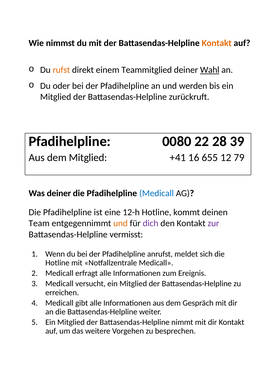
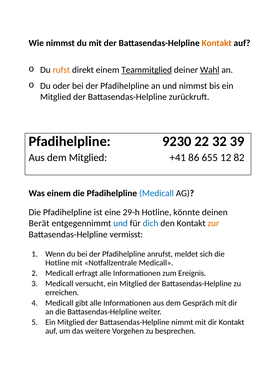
Teammitglied underline: none -> present (147, 70)
und werden: werden -> nimmst (193, 86)
0080: 0080 -> 9230 (177, 141)
28: 28 -> 32 (219, 141)
16: 16 -> 86 (194, 157)
79: 79 -> 82 (239, 157)
Was deiner: deiner -> einem (59, 193)
12-h: 12-h -> 29-h (131, 212)
kommt: kommt -> könnte (187, 212)
Team: Team -> Berät (39, 223)
und colour: orange -> blue (120, 223)
dich colour: purple -> blue (151, 223)
zur colour: purple -> orange (213, 223)
